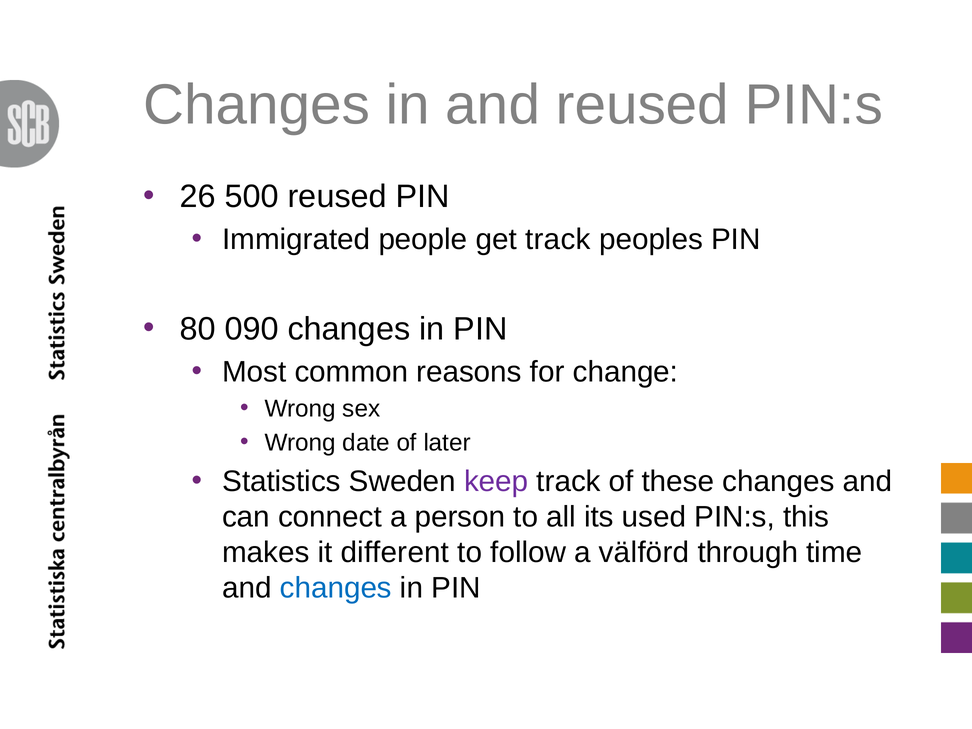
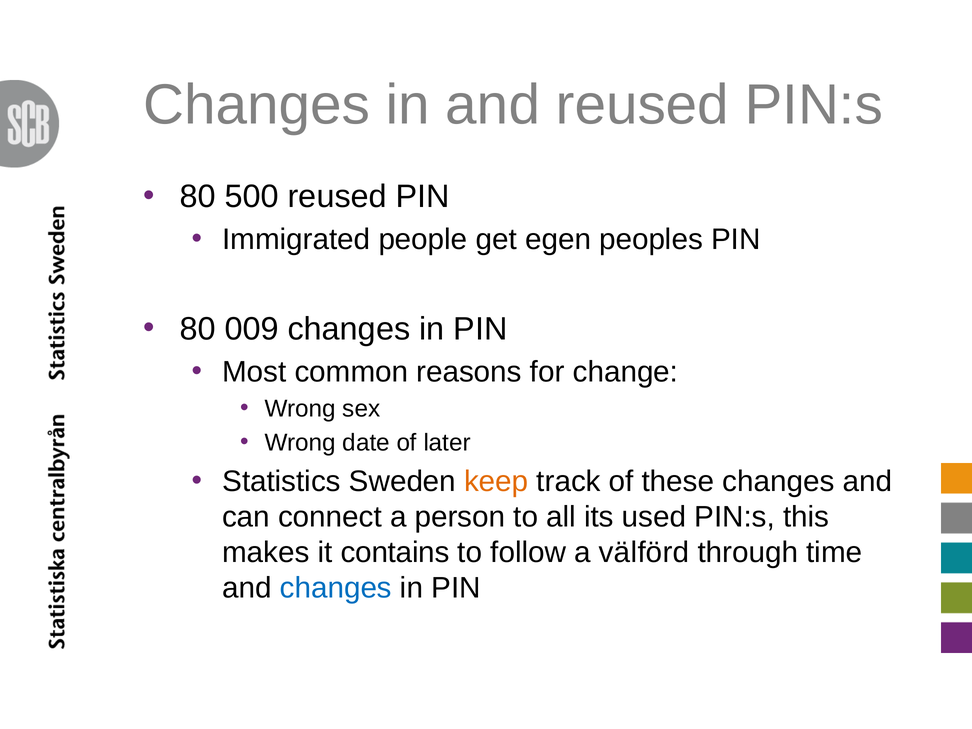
26: 26 -> 80 (198, 197)
get track: track -> egen (558, 240)
090: 090 -> 009 (252, 329)
keep colour: purple -> orange (496, 481)
different: different -> contains (395, 553)
